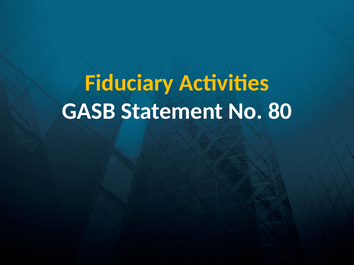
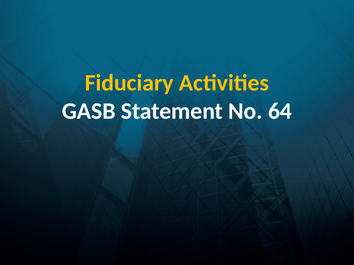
80: 80 -> 64 (280, 111)
